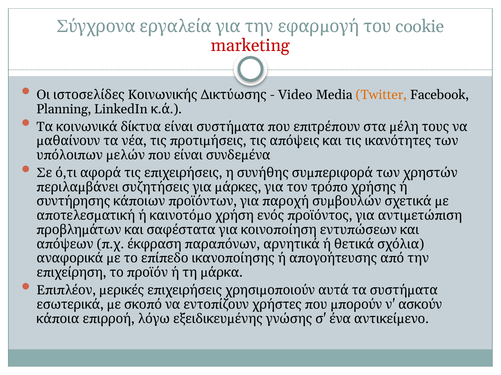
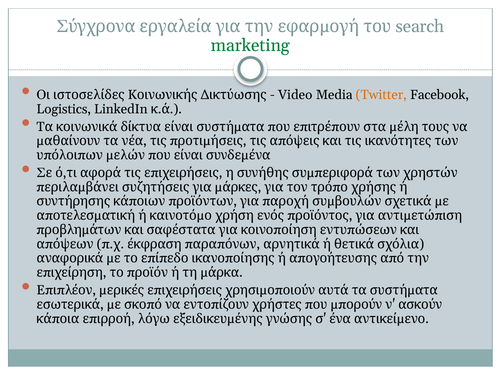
cookie: cookie -> search (420, 27)
marketing colour: red -> green (250, 45)
Planning: Planning -> Logistics (64, 109)
